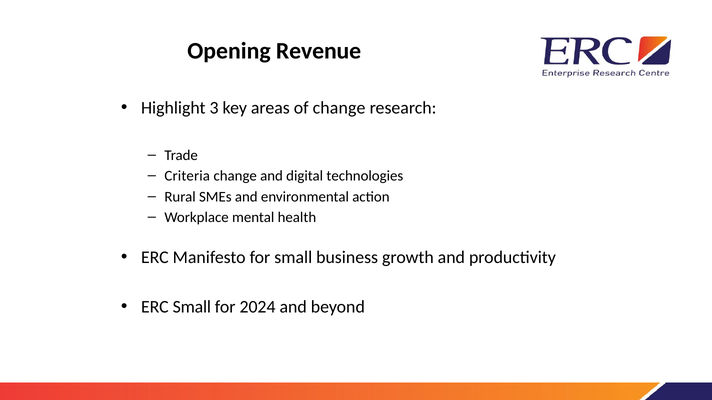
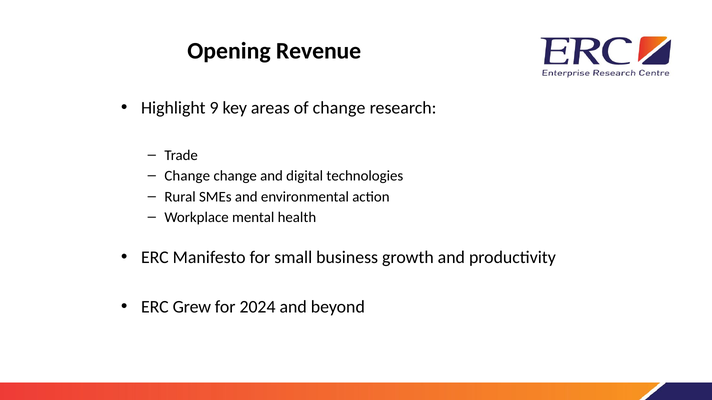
3: 3 -> 9 (214, 108)
Criteria: Criteria -> Change (187, 176)
ERC Small: Small -> Grew (192, 307)
